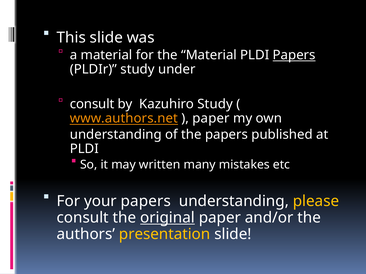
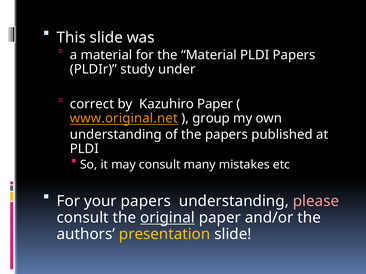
Papers underline: present -> none (294, 55)
consult: consult -> correct (92, 104)
Kazuhiro Study: Study -> Paper (215, 104)
www.authors.net: www.authors.net -> www.original.net (124, 119)
paper: paper -> group (211, 119)
may written: written -> consult (160, 165)
please colour: yellow -> pink (316, 202)
